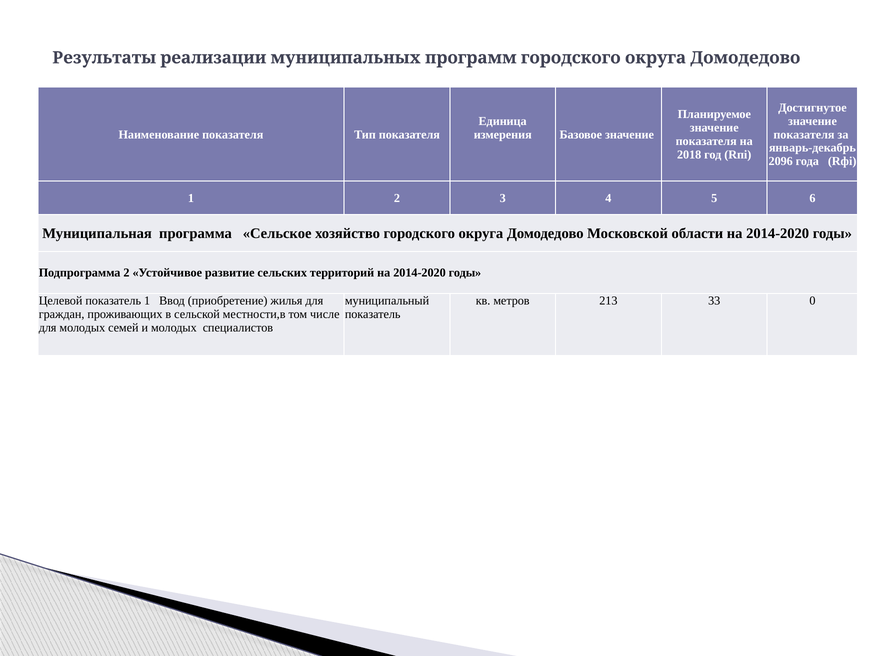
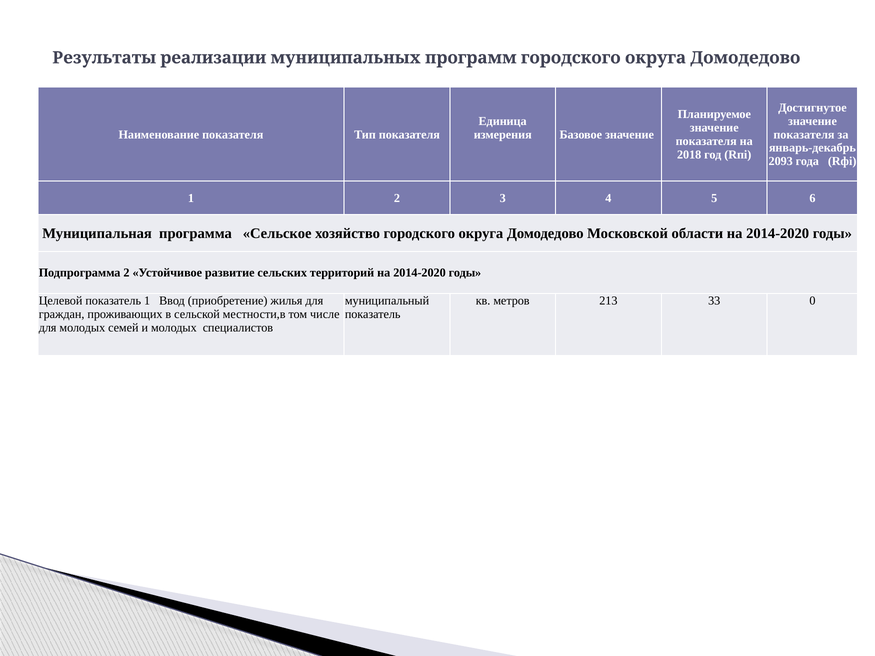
2096: 2096 -> 2093 (781, 161)
